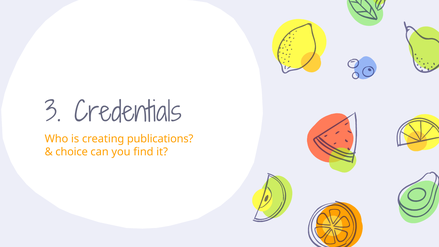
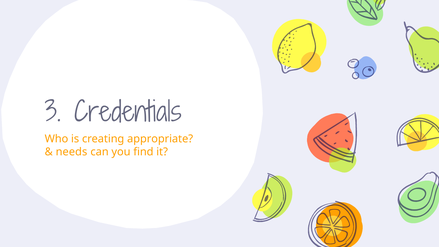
publications: publications -> appropriate (160, 139)
choice: choice -> needs (71, 152)
